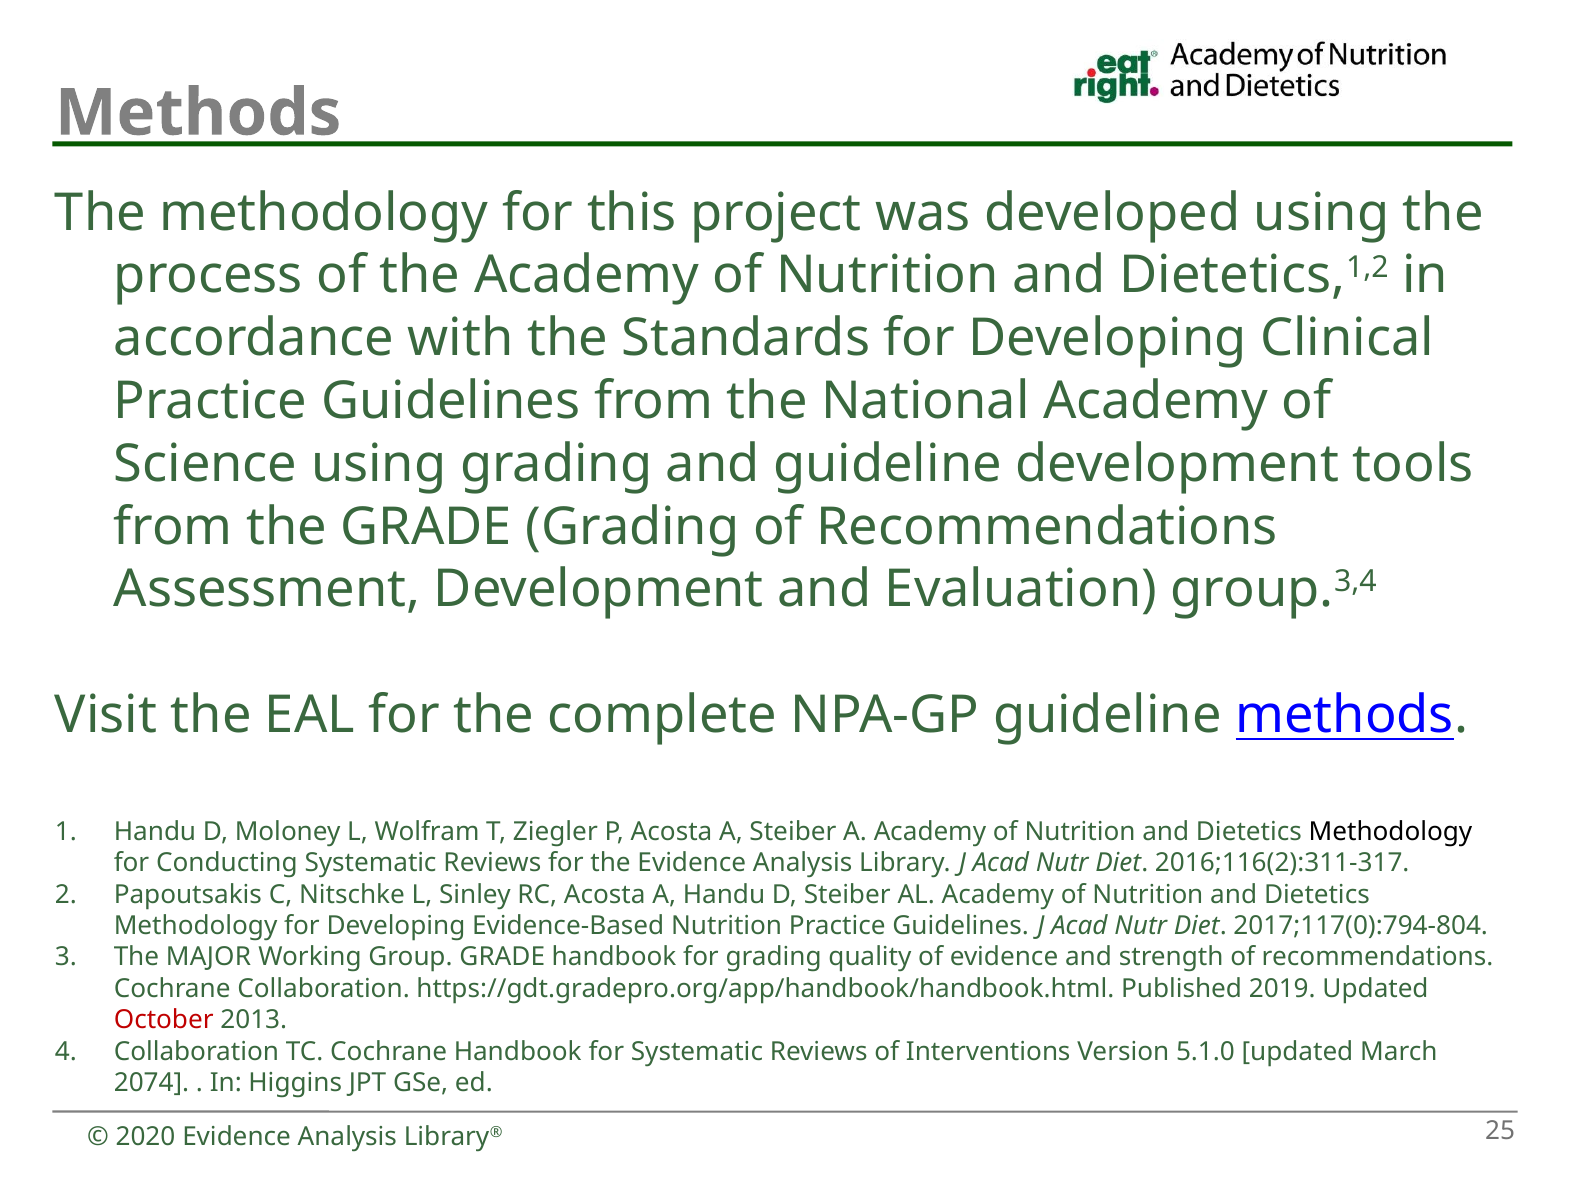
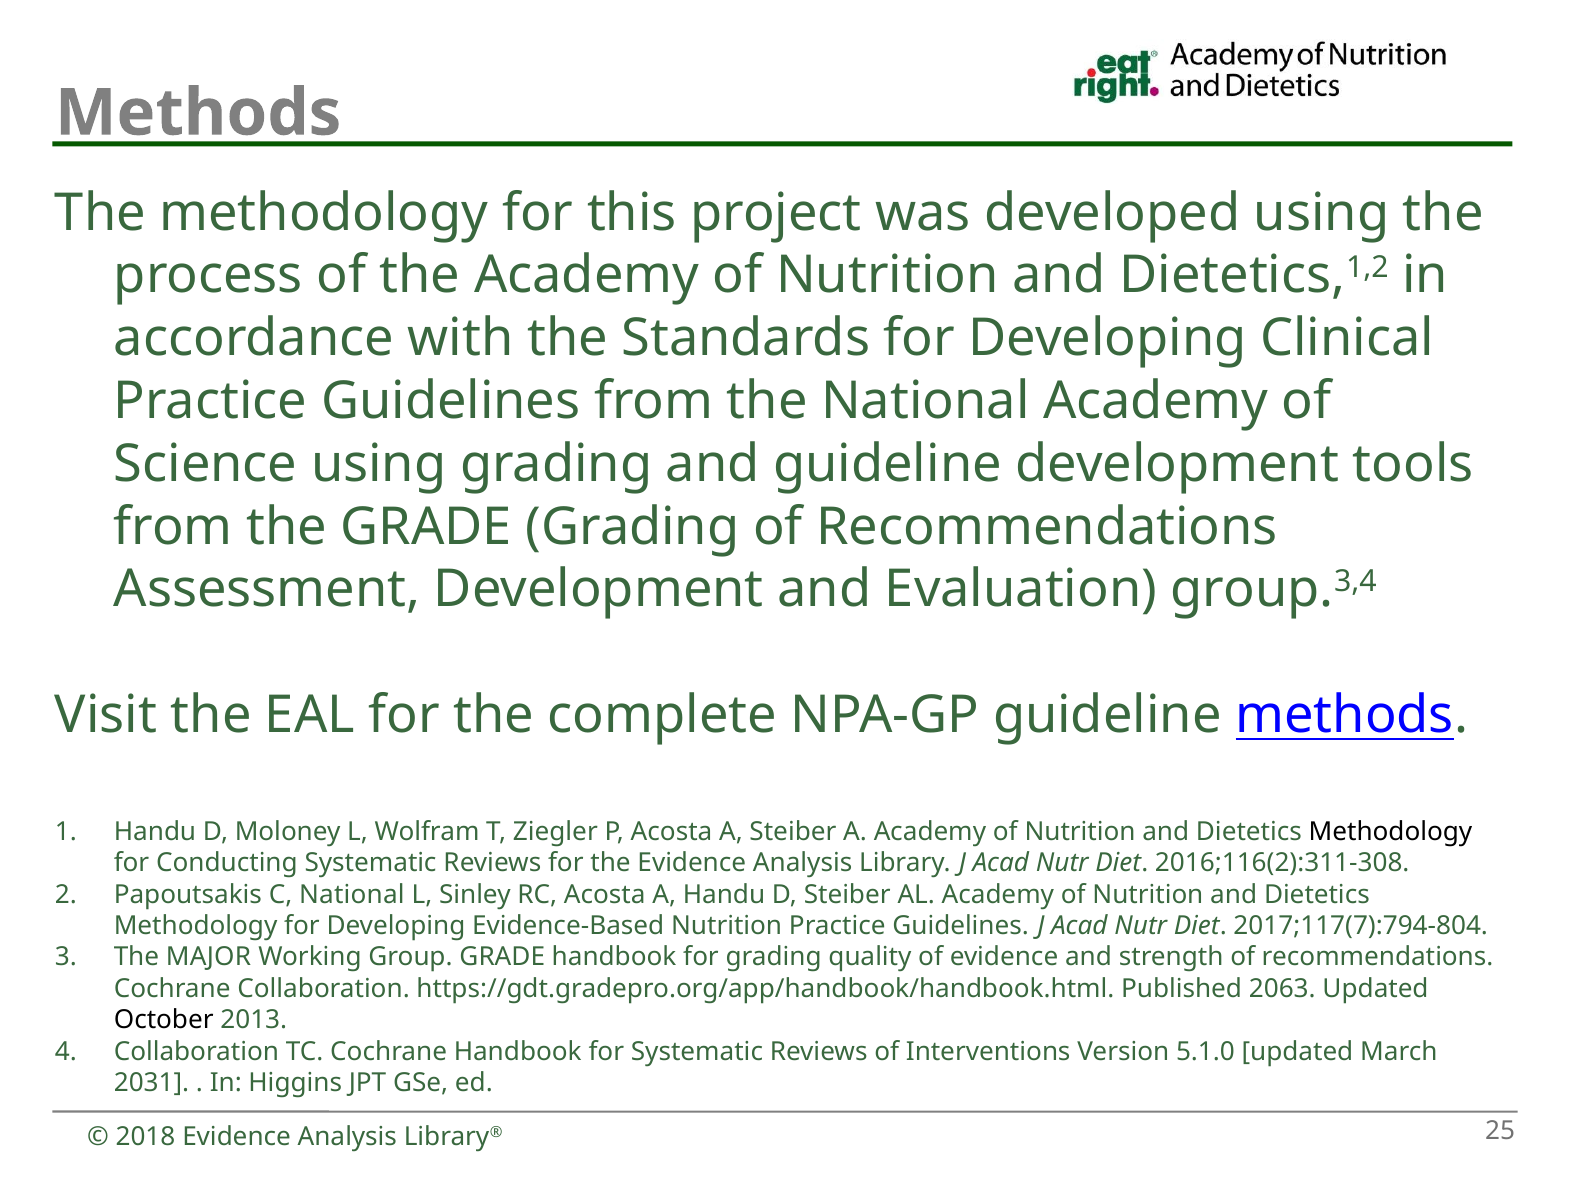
2016;116(2):311-317: 2016;116(2):311-317 -> 2016;116(2):311-308 (1282, 864)
C Nitschke: Nitschke -> National (352, 895)
2017;117(0):794-804: 2017;117(0):794-804 -> 2017;117(7):794-804 (1361, 926)
2019: 2019 -> 2063 (1282, 989)
October colour: red -> black (164, 1021)
2074: 2074 -> 2031 (151, 1083)
2020: 2020 -> 2018 (145, 1137)
